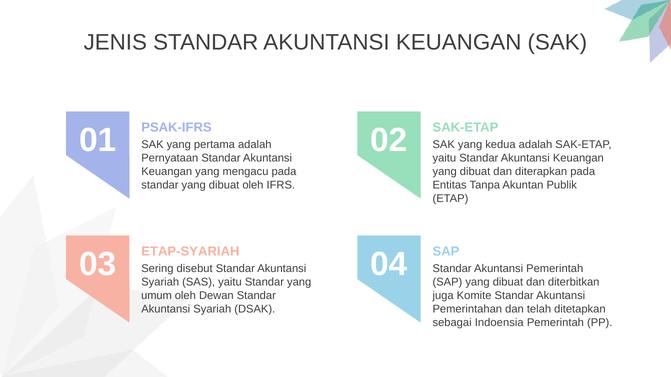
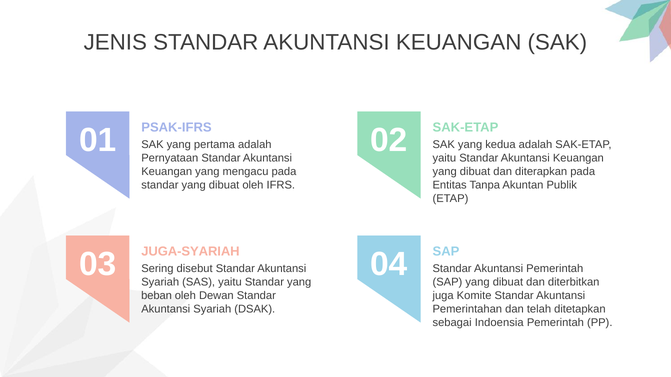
ETAP-SYARIAH: ETAP-SYARIAH -> JUGA-SYARIAH (190, 252)
umum: umum -> beban (157, 296)
